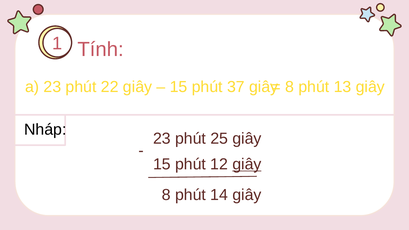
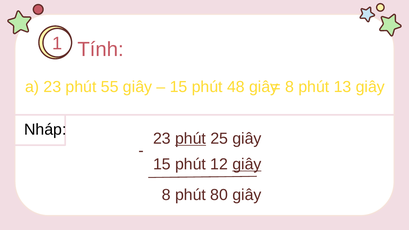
22: 22 -> 55 (110, 87)
37: 37 -> 48 (236, 87)
phút underline: none -> present (190, 139)
14: 14 -> 80 (219, 195)
